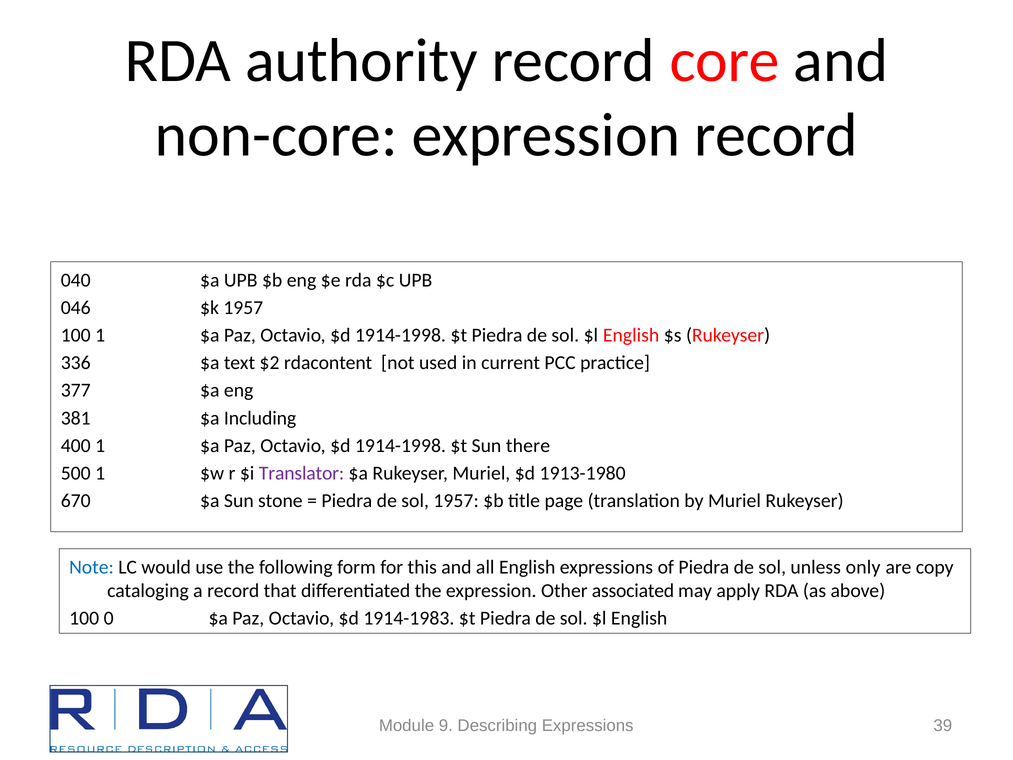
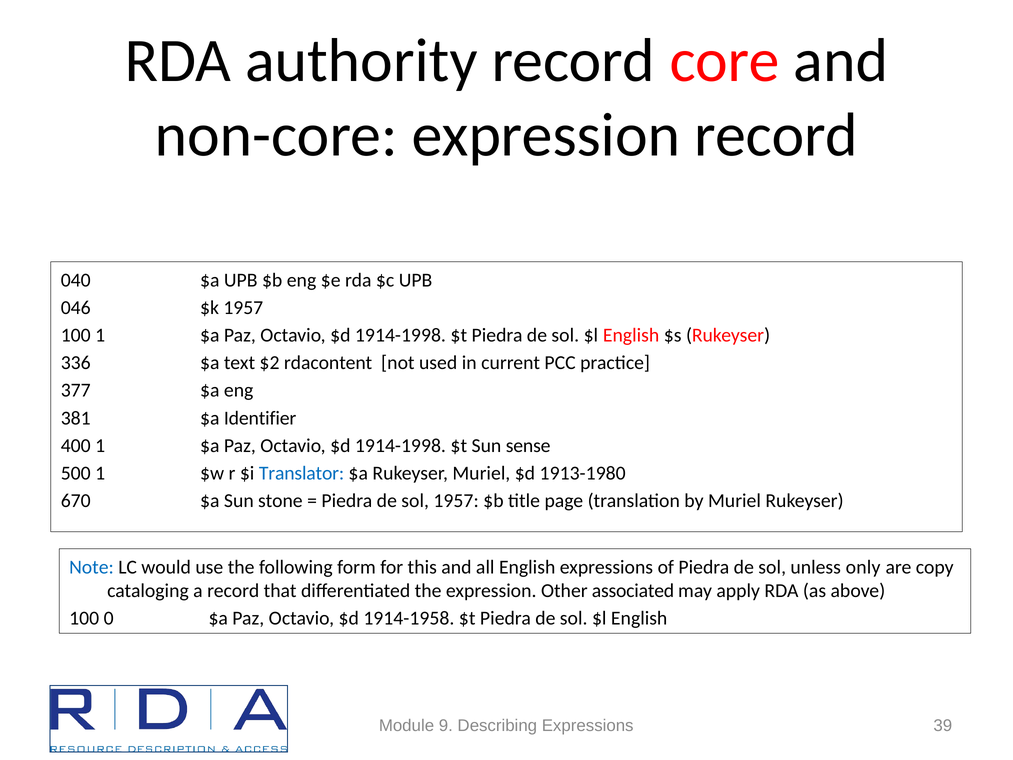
Including: Including -> Identifier (260, 418)
there: there -> sense (528, 446)
Translator colour: purple -> blue (302, 473)
1914-1983: 1914-1983 -> 1914-1958 (409, 618)
